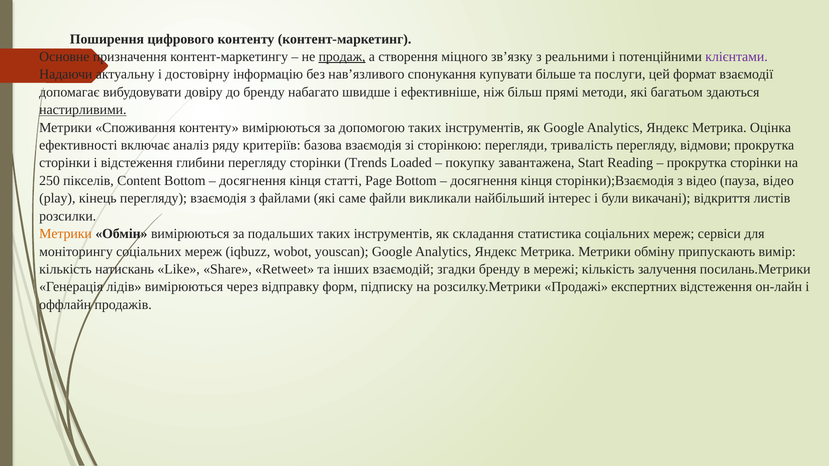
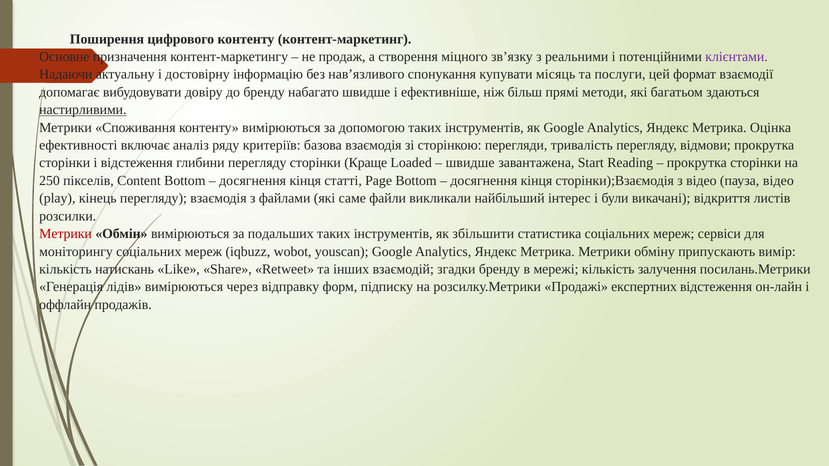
продаж underline: present -> none (342, 57)
більше: більше -> місяць (556, 74)
Trends: Trends -> Краще (366, 163)
покупку: покупку -> швидше (470, 163)
Метрики colour: orange -> red (66, 234)
складання: складання -> збільшити (483, 234)
